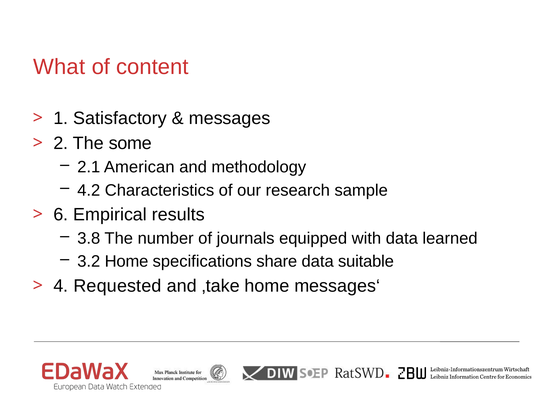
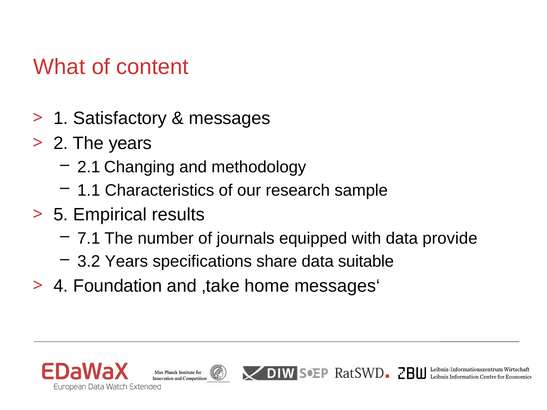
The some: some -> years (130, 143)
American: American -> Changing (139, 167)
4.2: 4.2 -> 1.1 (89, 190)
6: 6 -> 5 (61, 215)
3.8: 3.8 -> 7.1 (89, 239)
learned: learned -> provide (450, 239)
3.2 Home: Home -> Years (126, 262)
Requested: Requested -> Foundation (118, 286)
